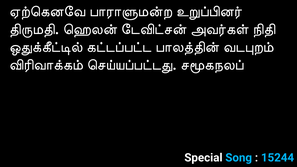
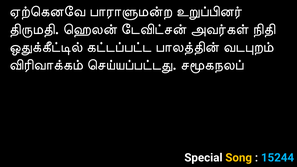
Song colour: light blue -> yellow (239, 158)
